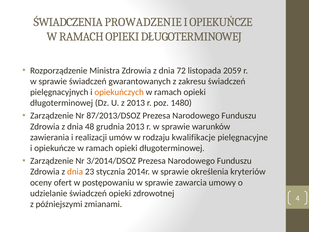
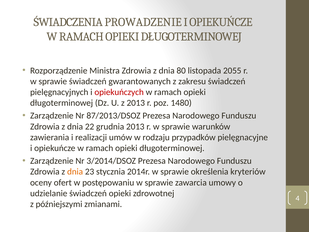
72: 72 -> 80 (181, 70)
2059: 2059 -> 2055 (232, 70)
opiekuńczych colour: orange -> red (119, 92)
48: 48 -> 22 (90, 126)
kwalifikacje: kwalifikacje -> przypadków (194, 137)
